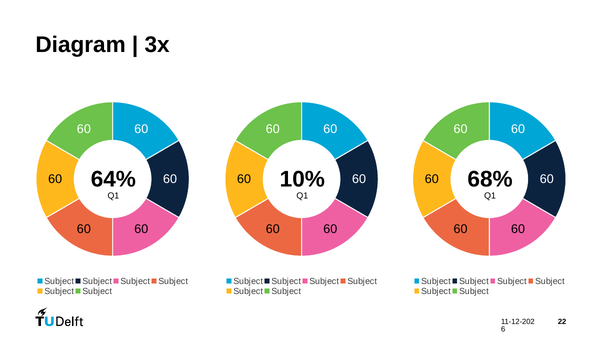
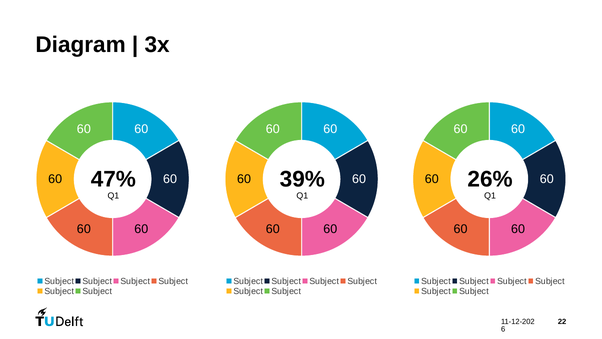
64%: 64% -> 47% (113, 179)
10%: 10% -> 39% (302, 179)
68%: 68% -> 26% (490, 179)
